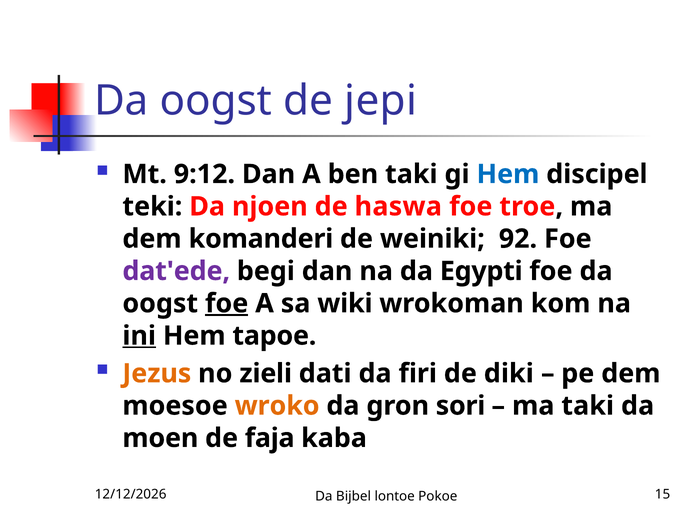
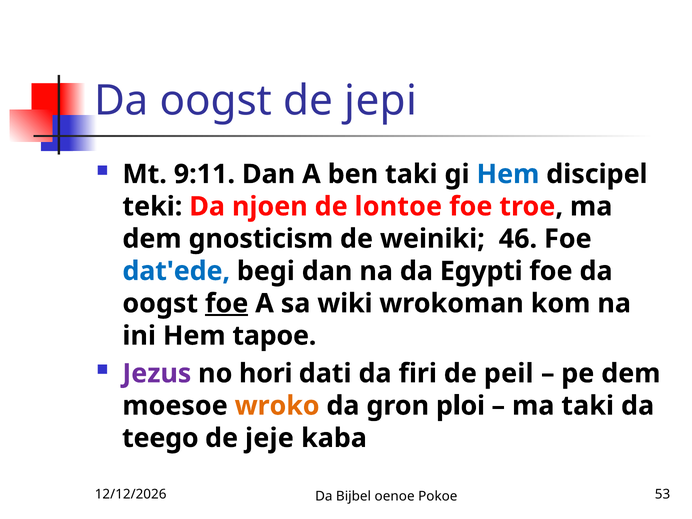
9:12: 9:12 -> 9:11 (204, 174)
haswa: haswa -> lontoe (398, 207)
komanderi: komanderi -> gnosticism (261, 239)
92: 92 -> 46 (518, 239)
dat'ede colour: purple -> blue (176, 271)
ini underline: present -> none (139, 336)
Jezus colour: orange -> purple (157, 373)
zieli: zieli -> hori (266, 373)
diki: diki -> peil (509, 373)
sori: sori -> ploi (461, 406)
moen: moen -> teego (160, 438)
faja: faja -> jeje (269, 438)
lontoe: lontoe -> oenoe (395, 496)
15: 15 -> 53 (663, 494)
